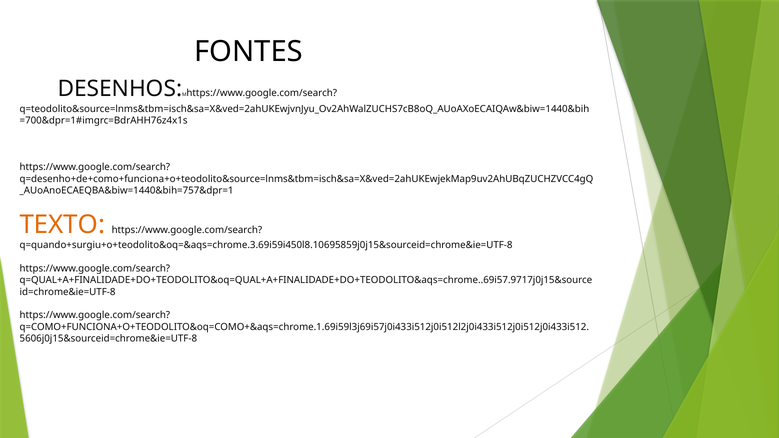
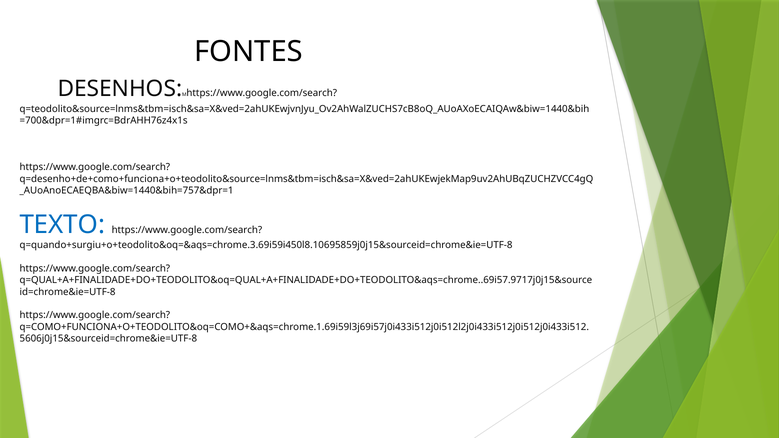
TEXTO colour: orange -> blue (62, 225)
